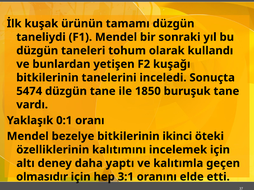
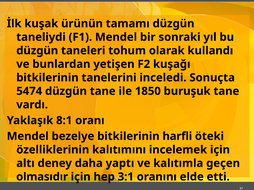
0:1: 0:1 -> 8:1 (64, 121)
ikinci: ikinci -> harfli (177, 137)
